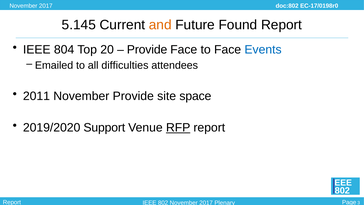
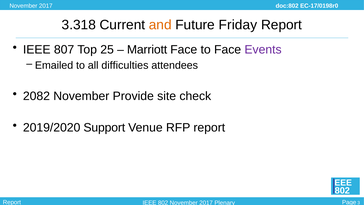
5.145: 5.145 -> 3.318 (79, 25)
Found: Found -> Friday (238, 25)
804: 804 -> 807 (64, 50)
20: 20 -> 25 (107, 50)
Provide: Provide -> Marriott (147, 50)
Events colour: blue -> purple (263, 50)
2011: 2011 -> 2082 (36, 96)
space: space -> check (195, 96)
RFP underline: present -> none (178, 128)
